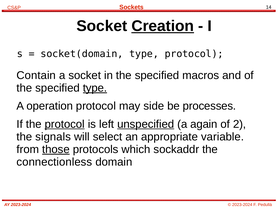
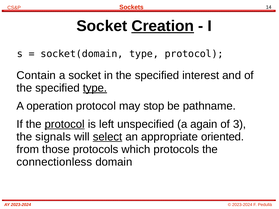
macros: macros -> interest (201, 75)
side: side -> stop (154, 106)
processes: processes -> pathname (209, 106)
unspecified underline: present -> none (146, 124)
2: 2 -> 3 (240, 124)
select underline: none -> present (108, 137)
variable: variable -> oriented (223, 137)
those underline: present -> none (56, 149)
which sockaddr: sockaddr -> protocols (176, 149)
